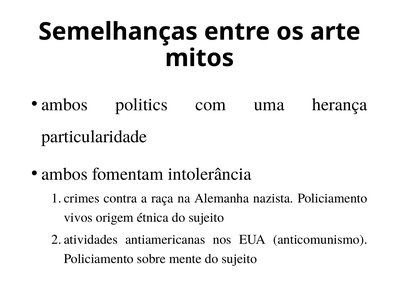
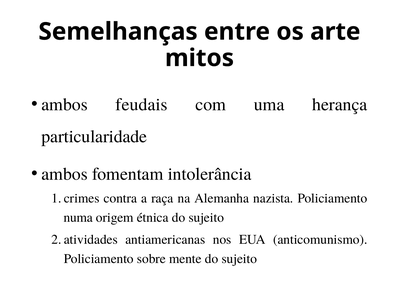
politics: politics -> feudais (142, 104)
vivos: vivos -> numa (78, 217)
